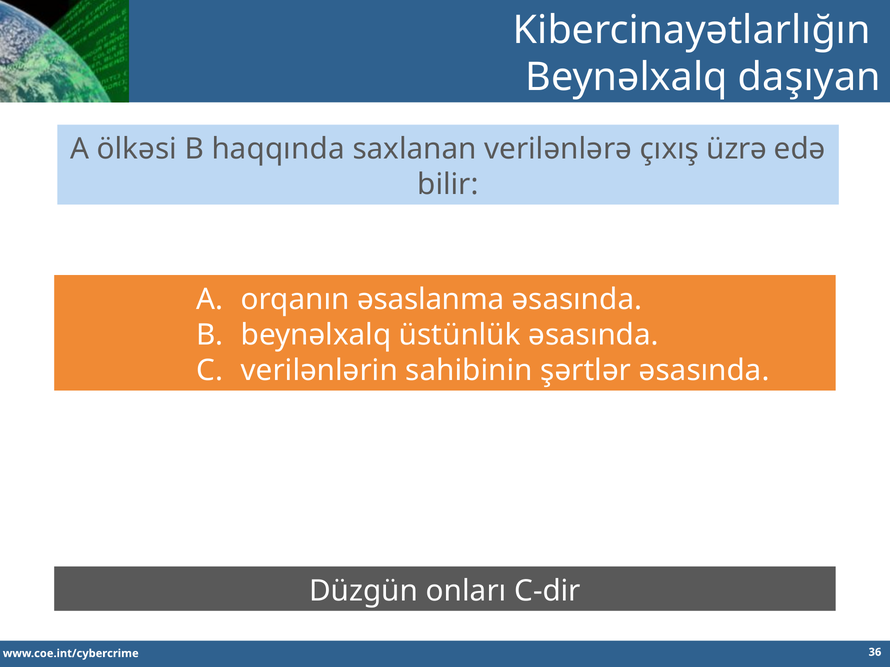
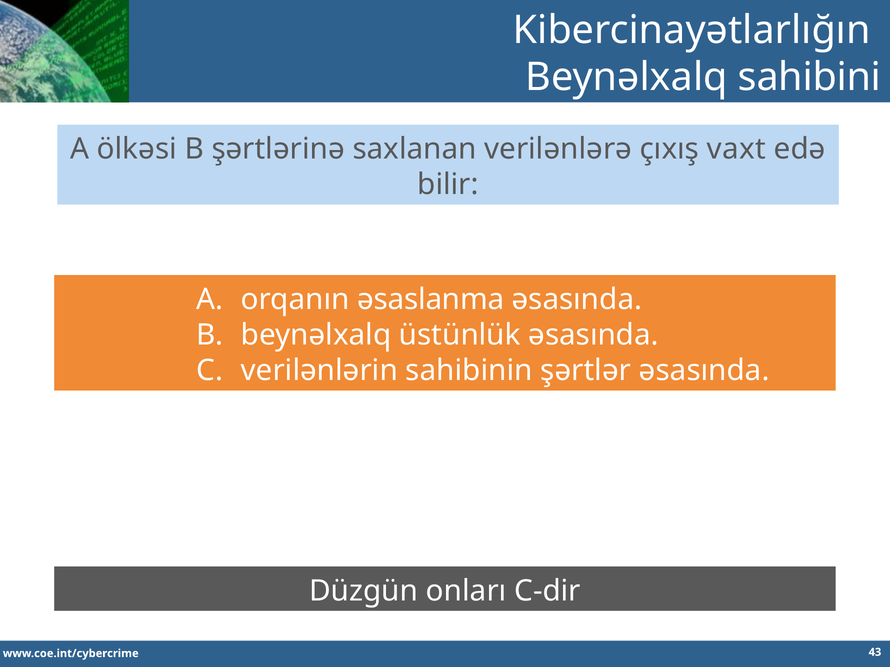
daşıyan: daşıyan -> sahibini (809, 77)
haqqında: haqqında -> şərtlərinə (278, 149)
üzrə: üzrə -> vaxt (736, 149)
36: 36 -> 43 (875, 653)
